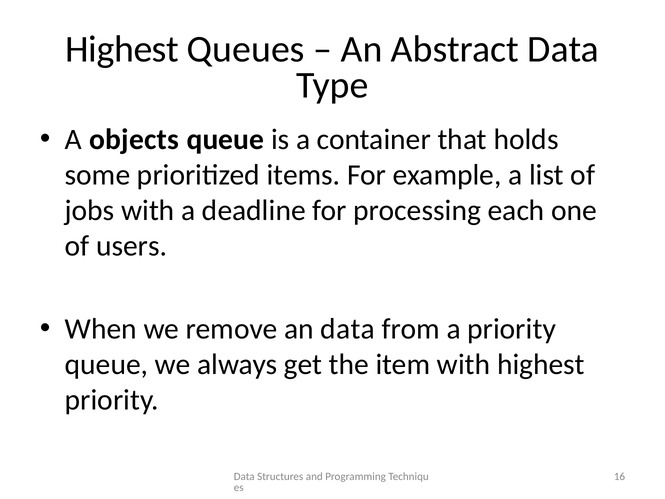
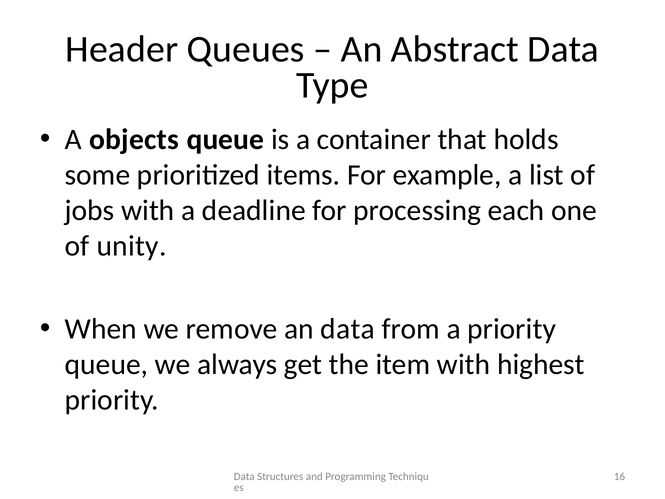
Highest: Highest -> Header (122, 49)
users: users -> unity (132, 246)
